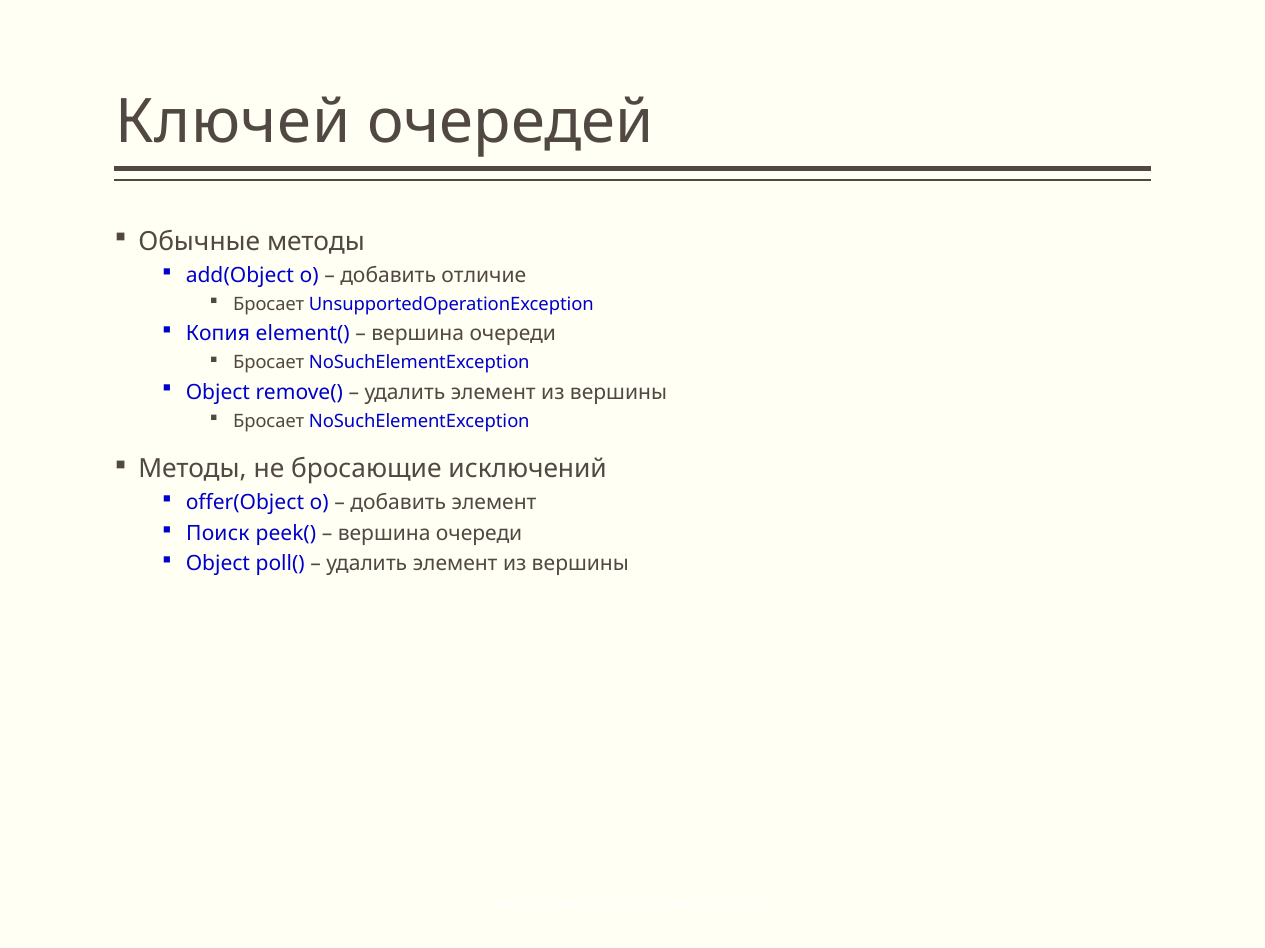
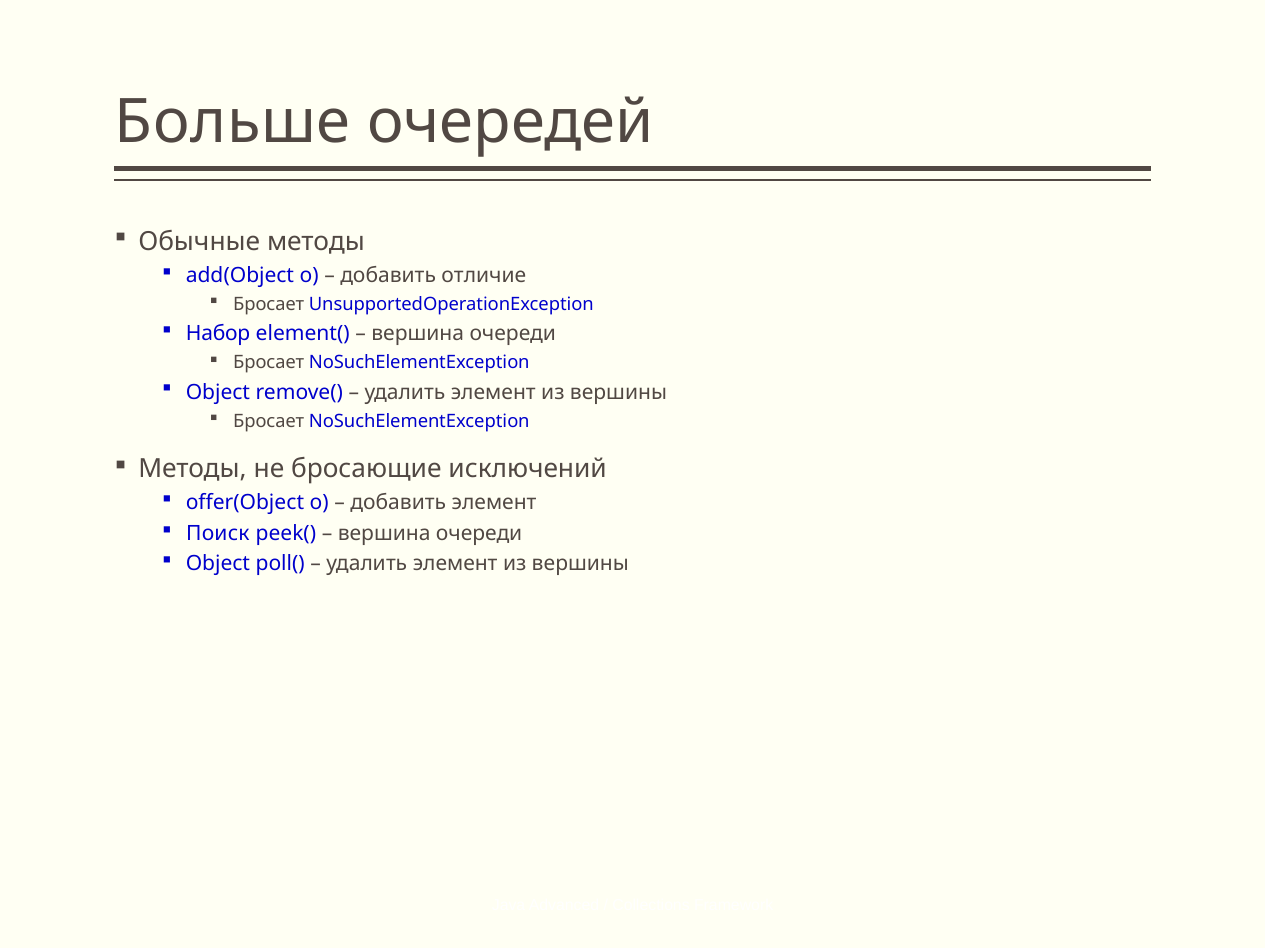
Ключей: Ключей -> Больше (233, 122)
Копия: Копия -> Набор (218, 334)
